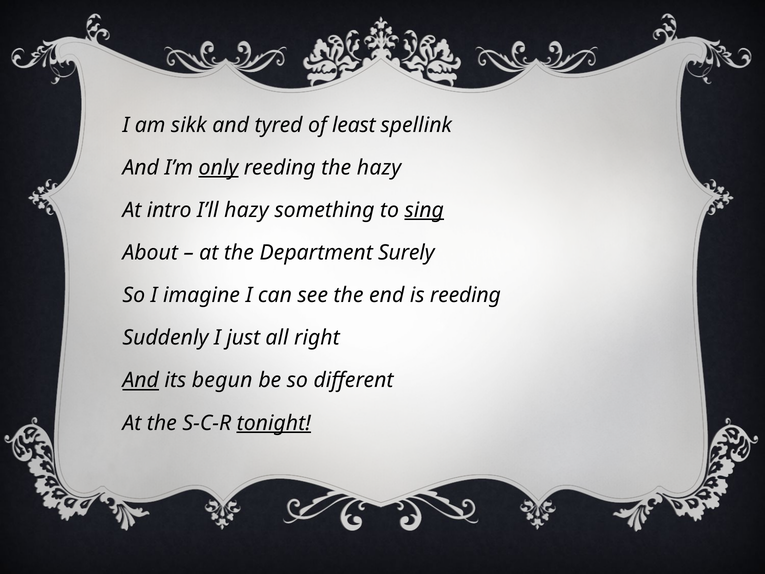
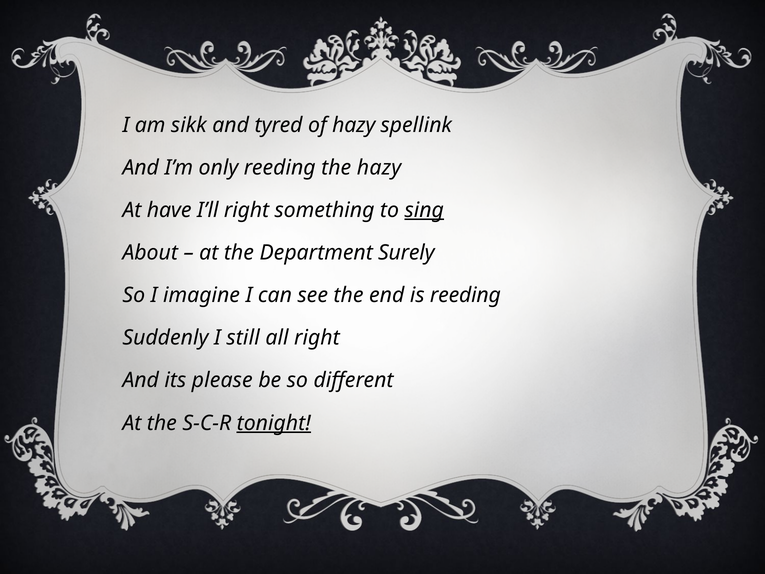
of least: least -> hazy (354, 125)
only underline: present -> none (218, 168)
intro: intro -> have (169, 210)
I’ll hazy: hazy -> right (247, 210)
just: just -> still (243, 338)
And underline: present -> none (141, 380)
begun: begun -> please (222, 380)
